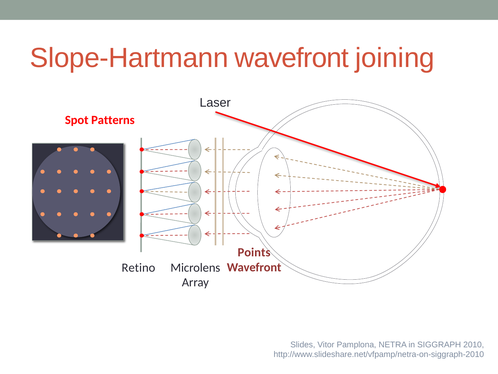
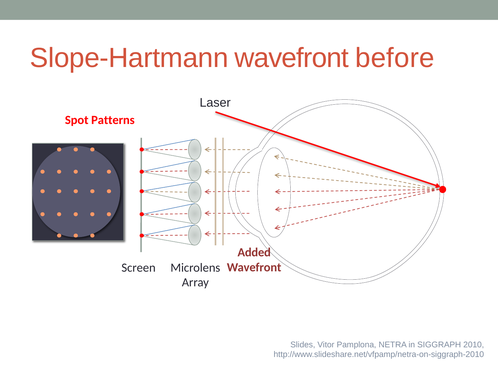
joining: joining -> before (395, 58)
Points: Points -> Added (254, 252)
Retino: Retino -> Screen (139, 267)
